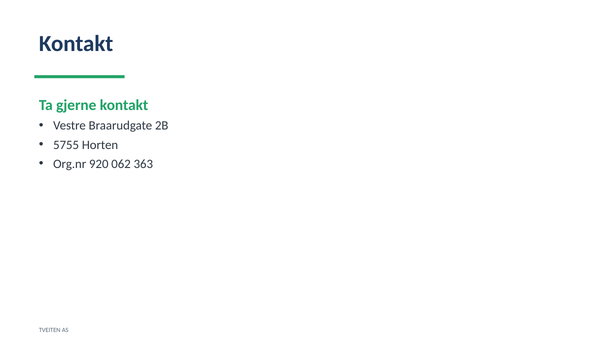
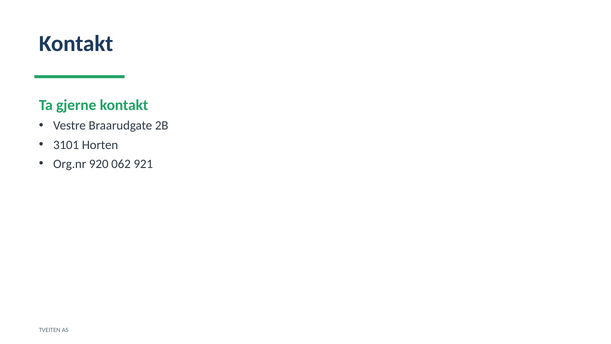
5755: 5755 -> 3101 (66, 145)
363: 363 -> 921 (143, 164)
